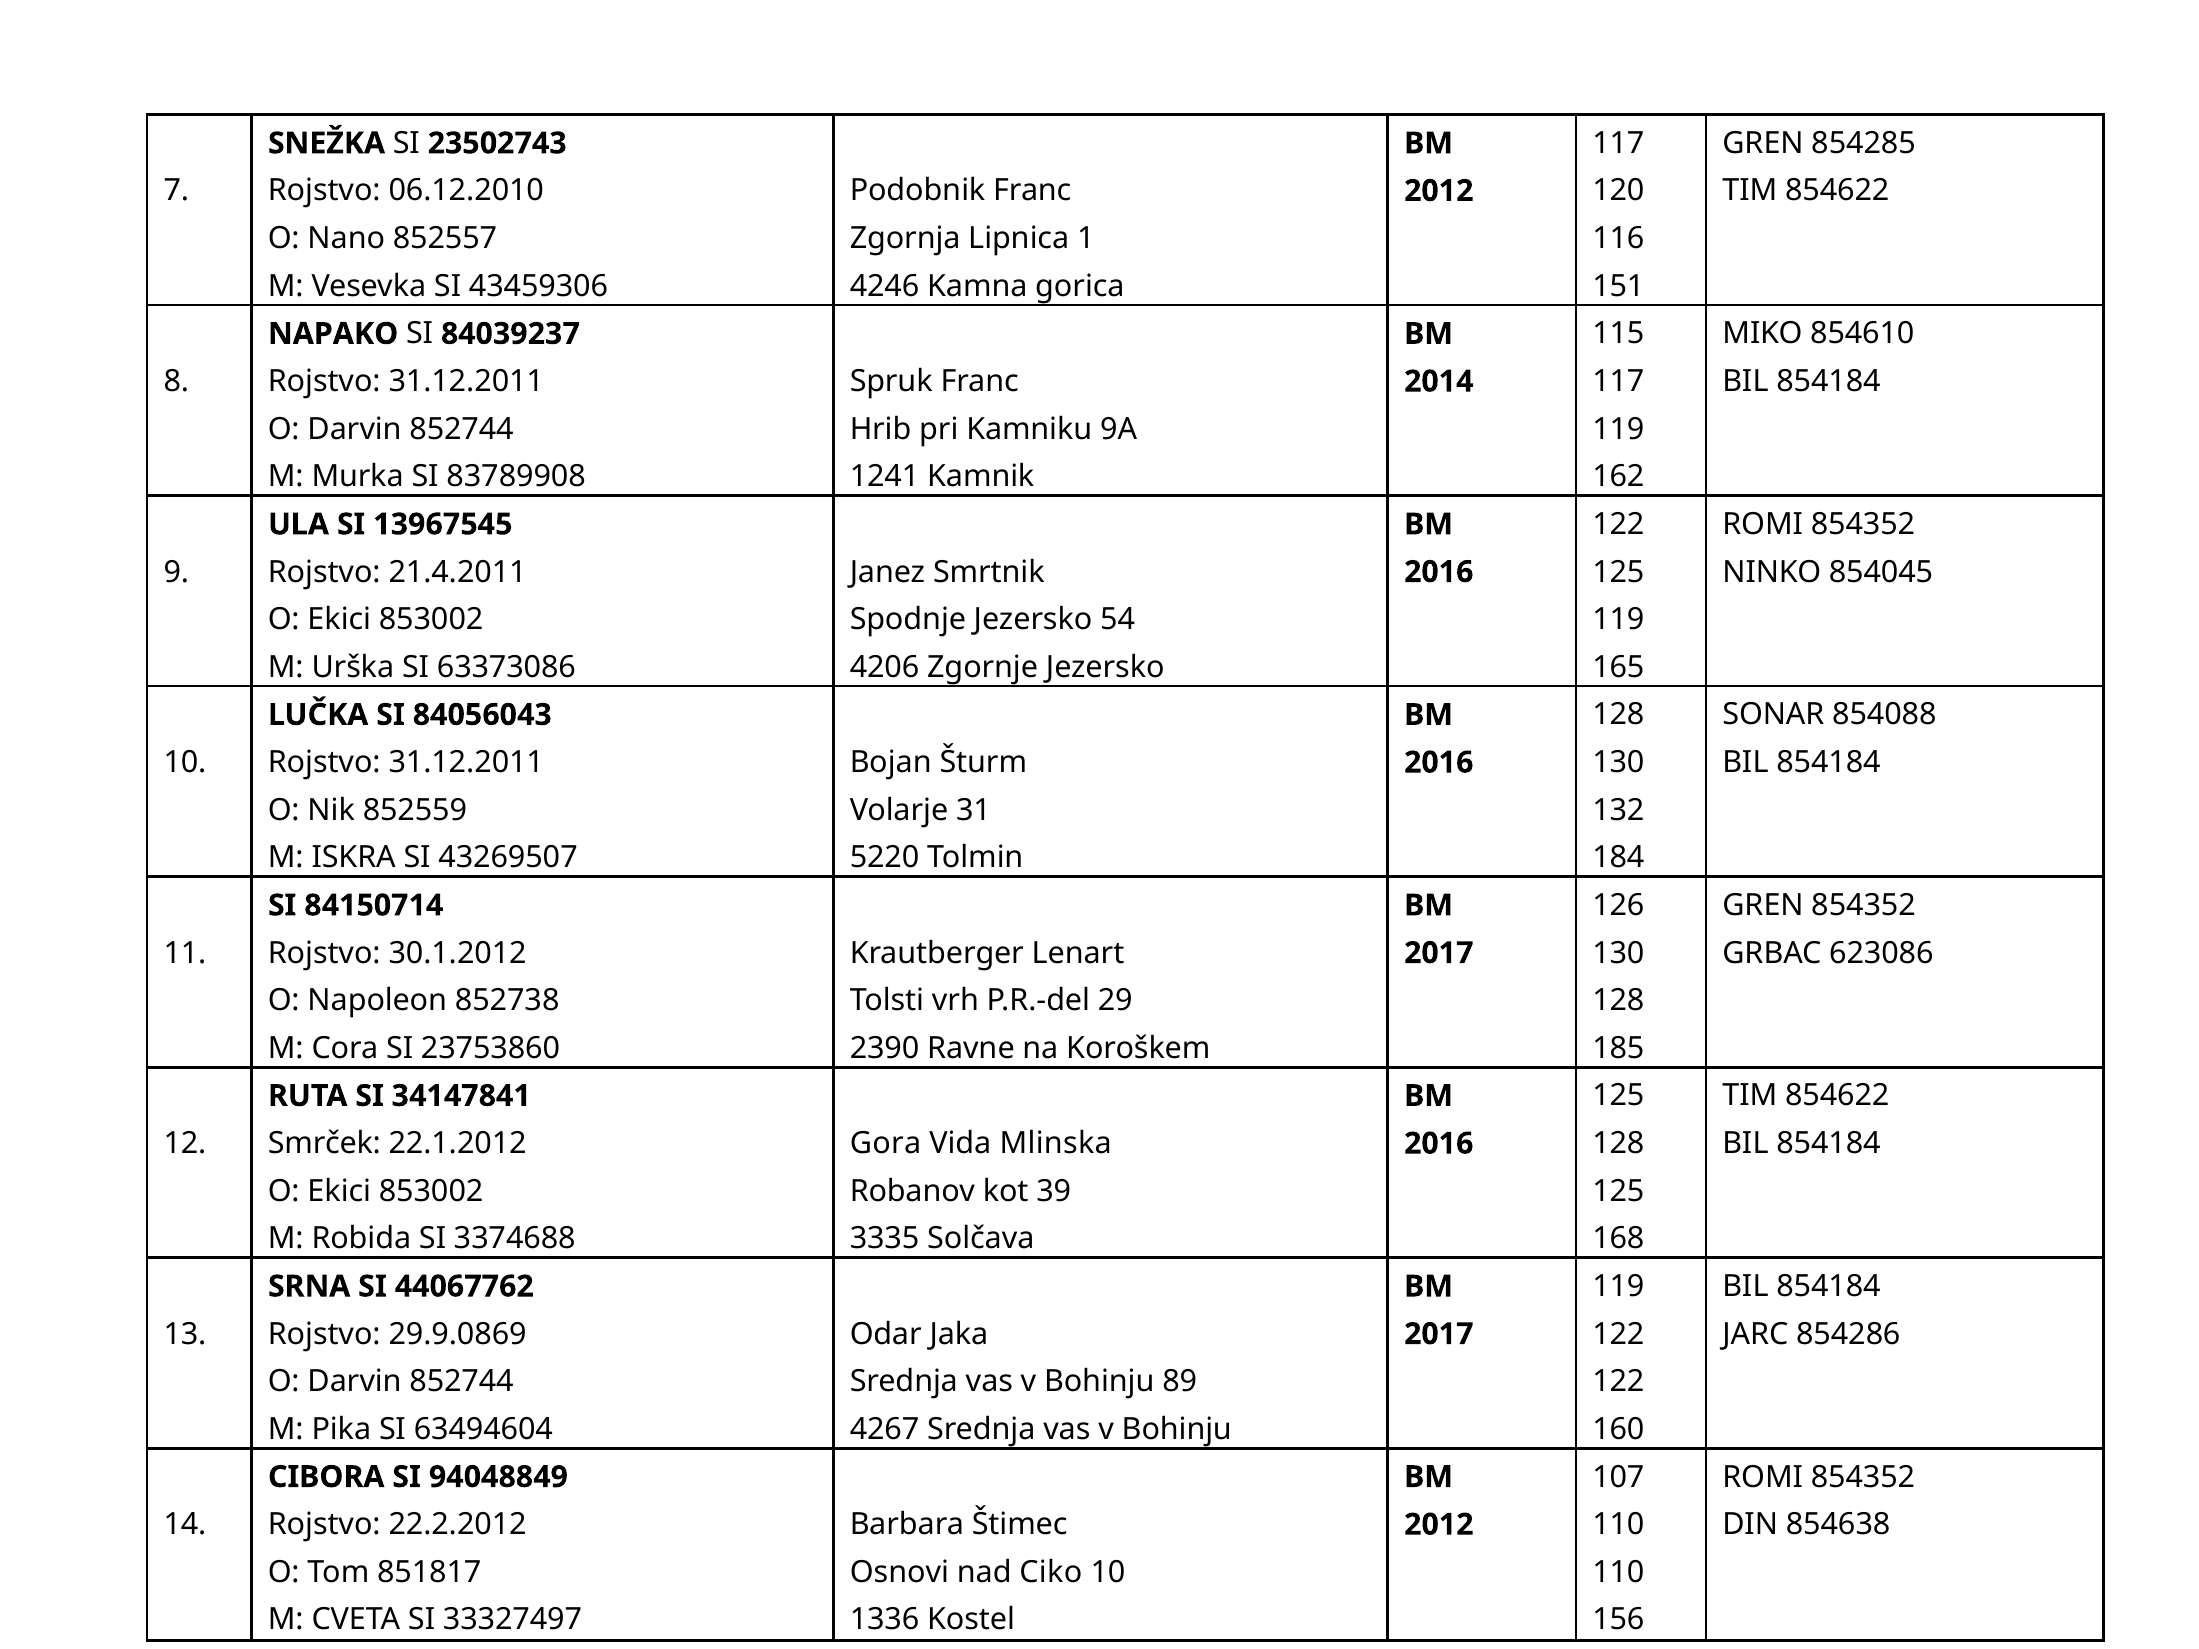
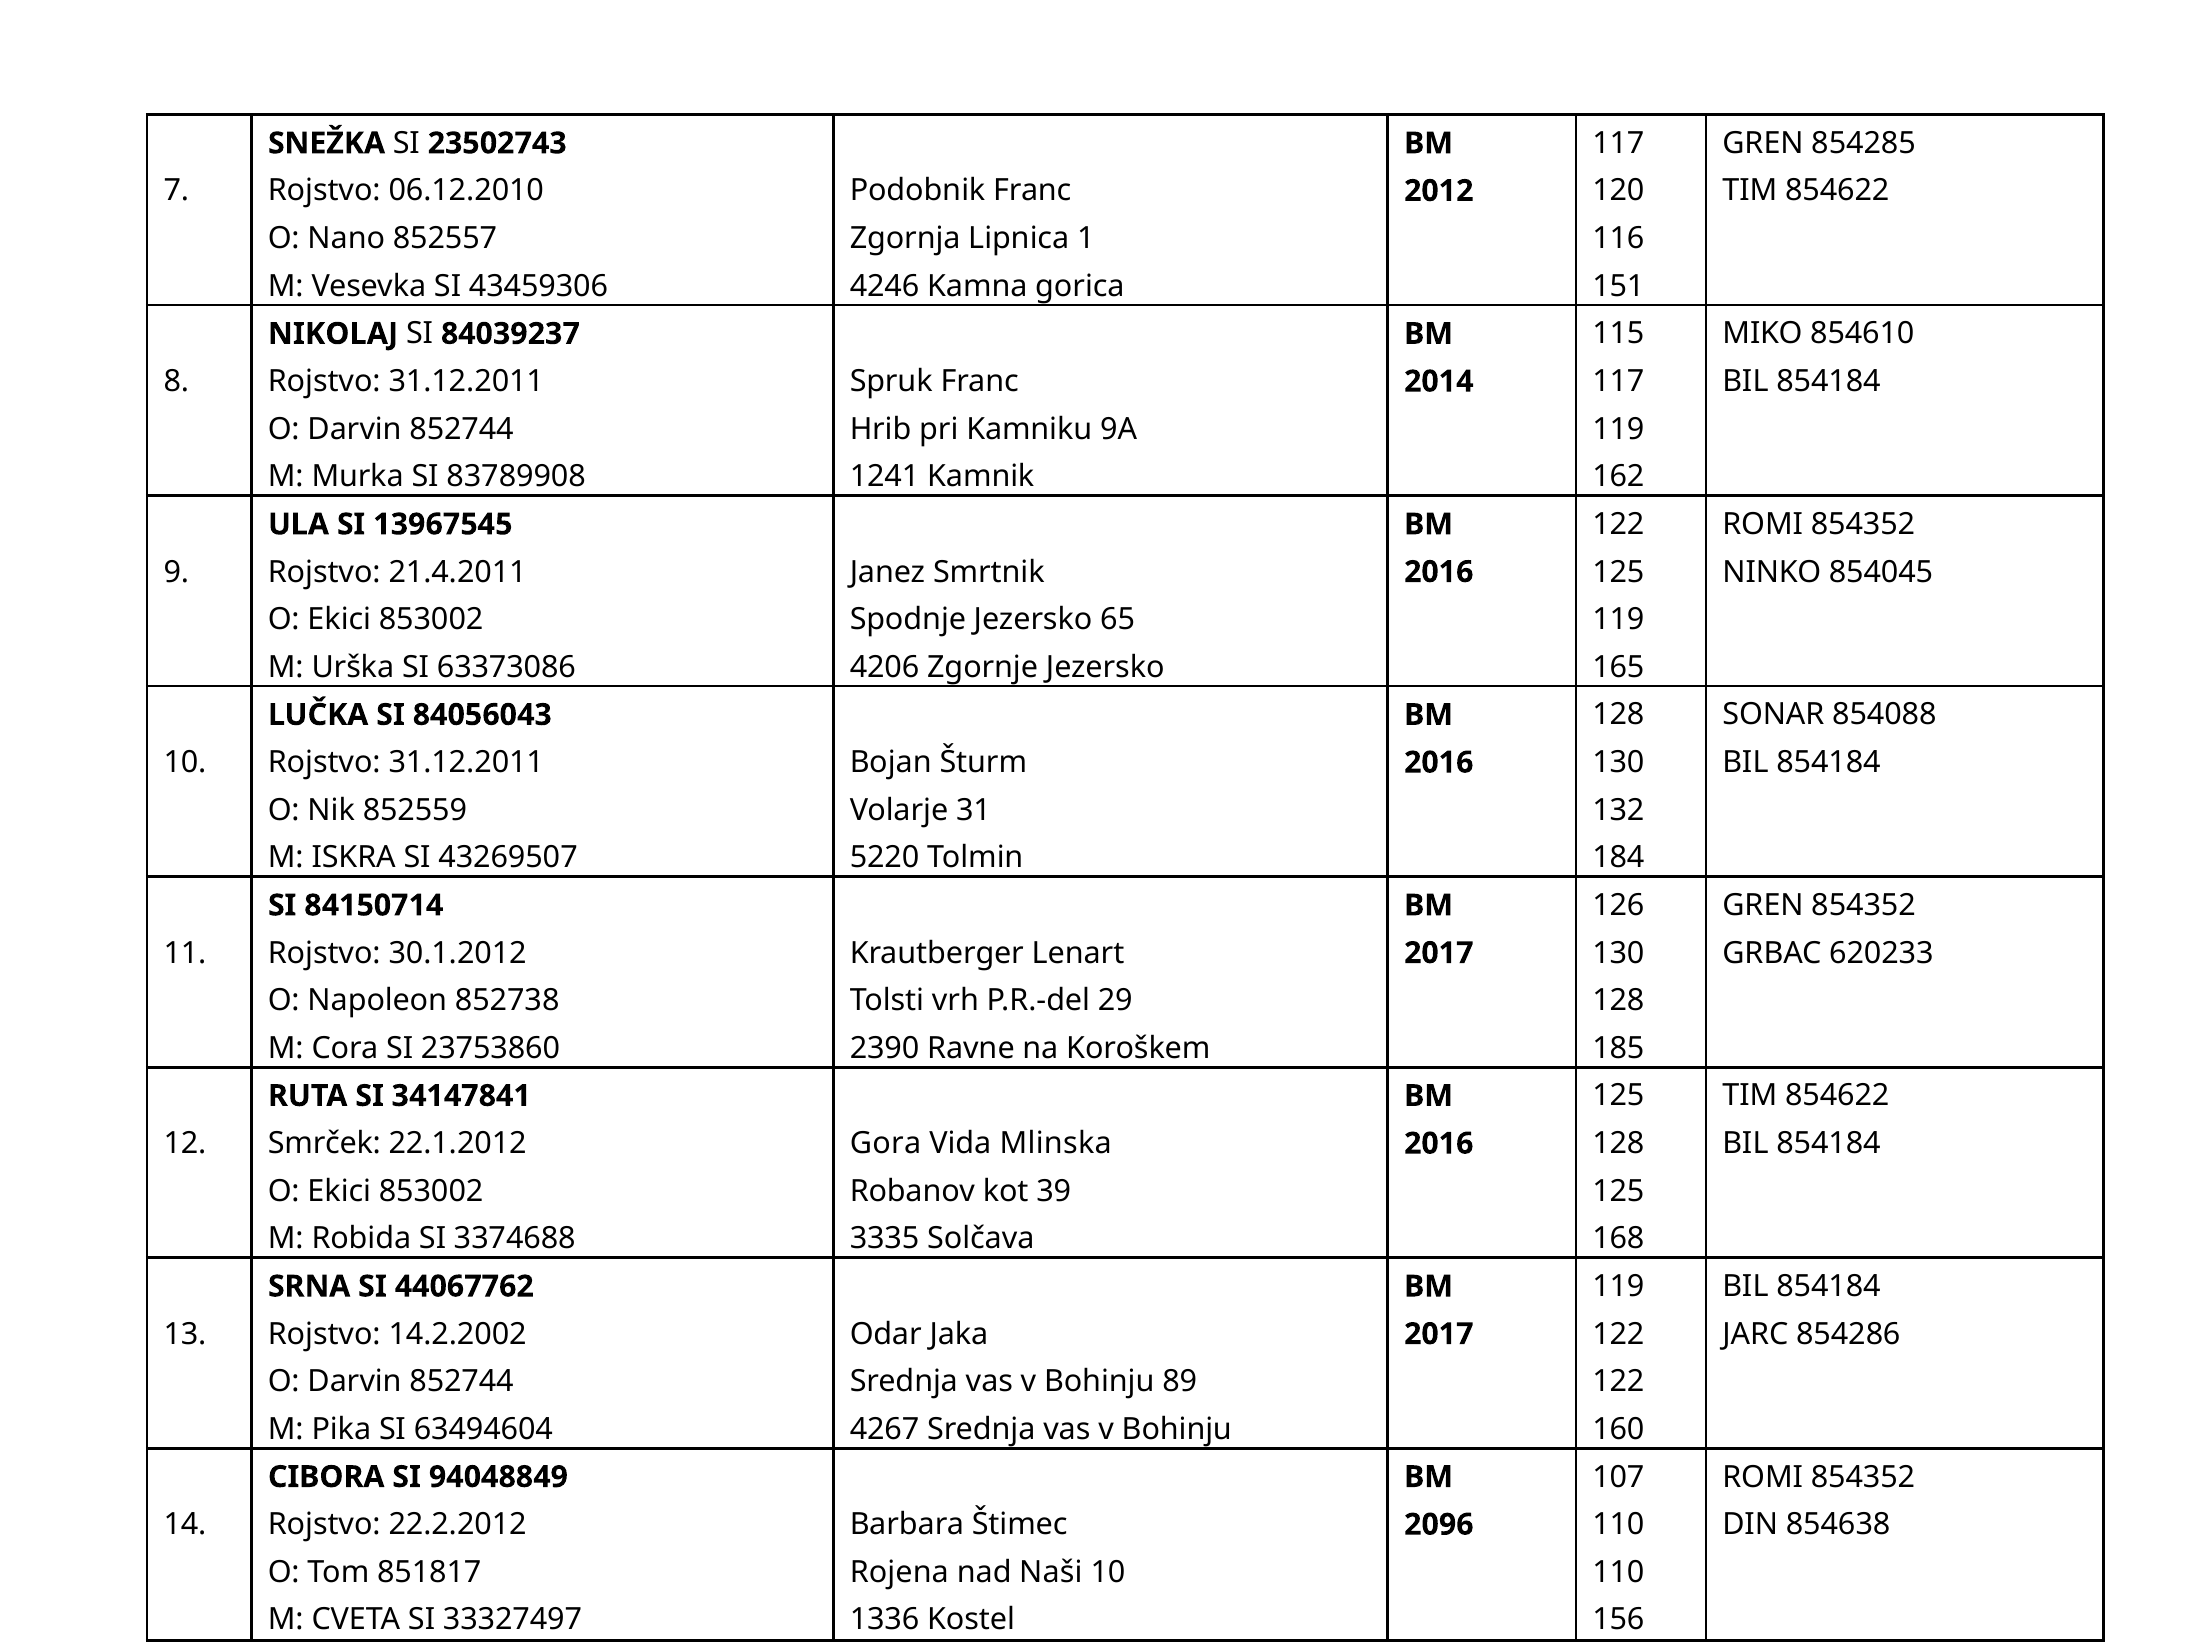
NAPAKO: NAPAKO -> NIKOLAJ (333, 334)
54: 54 -> 65 (1118, 620)
623086: 623086 -> 620233 (1881, 953)
29.9.0869: 29.9.0869 -> 14.2.2002 (458, 1334)
2012: 2012 -> 2096 (1439, 1525)
Osnovi: Osnovi -> Rojena (899, 1572)
Ciko: Ciko -> Naši (1051, 1572)
